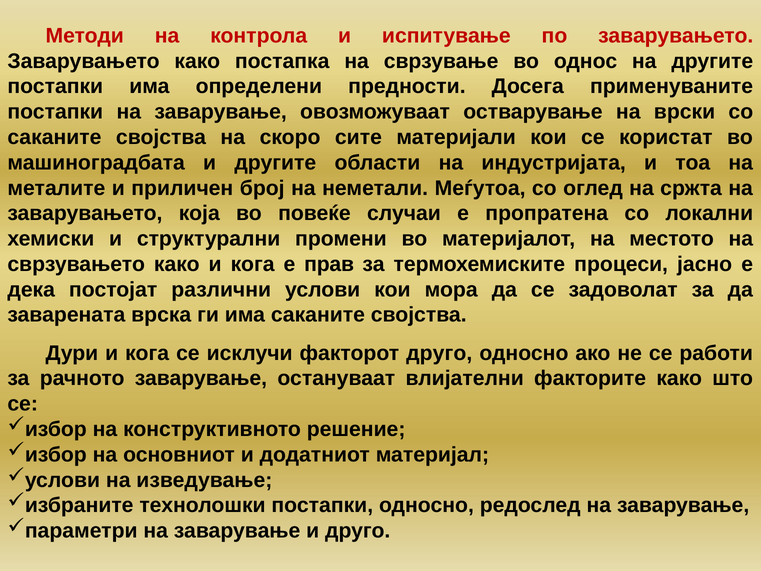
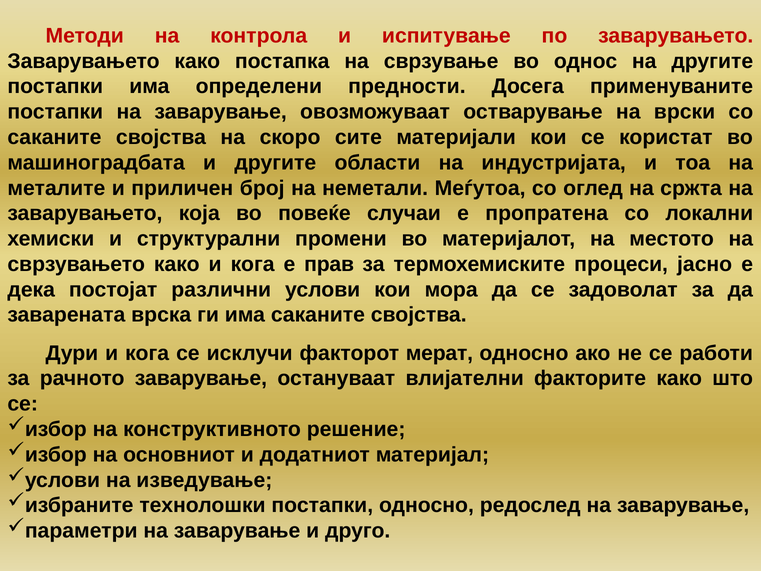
факторот друго: друго -> мерат (439, 353)
